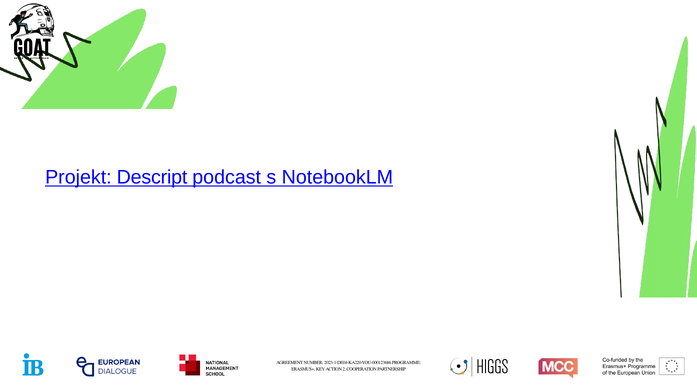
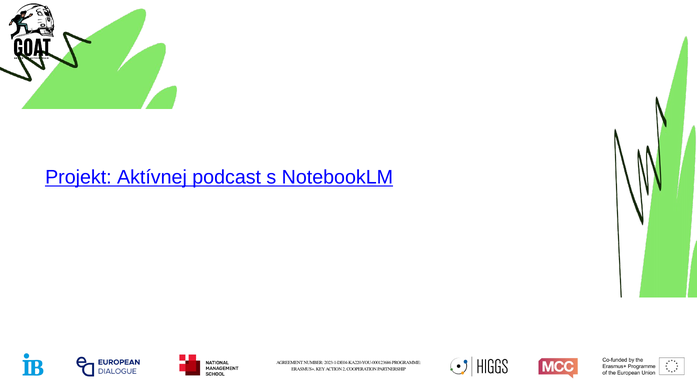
Descript: Descript -> Aktívnej (152, 177)
